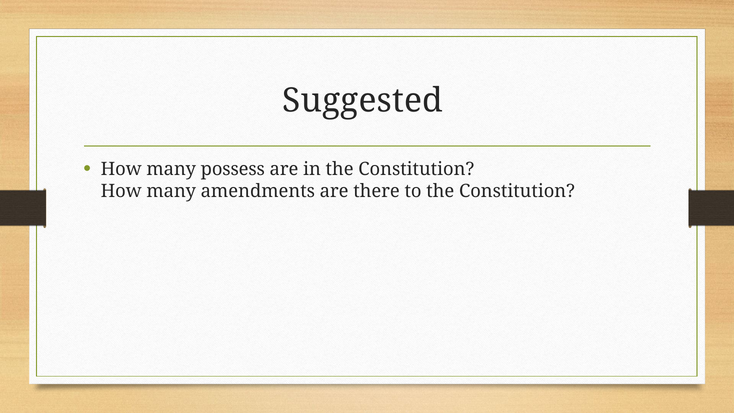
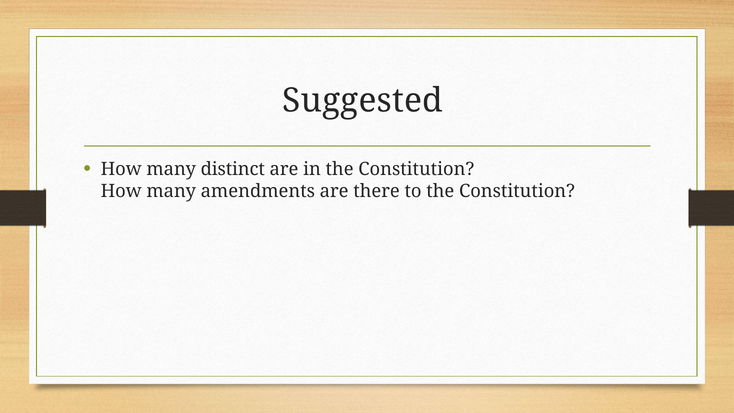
possess: possess -> distinct (233, 169)
